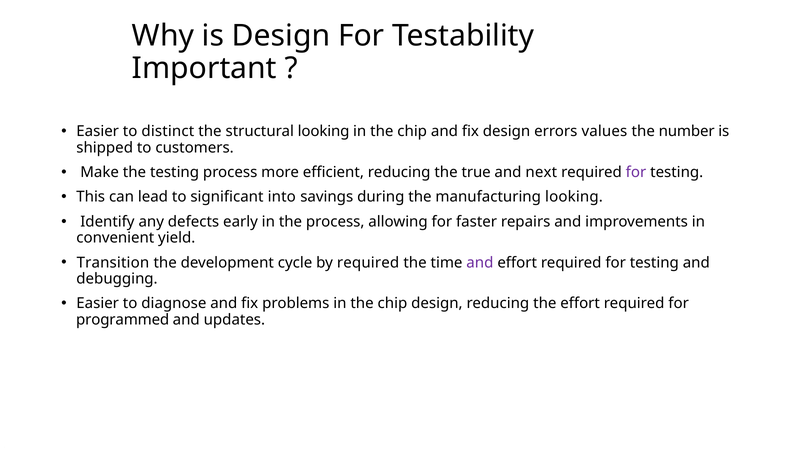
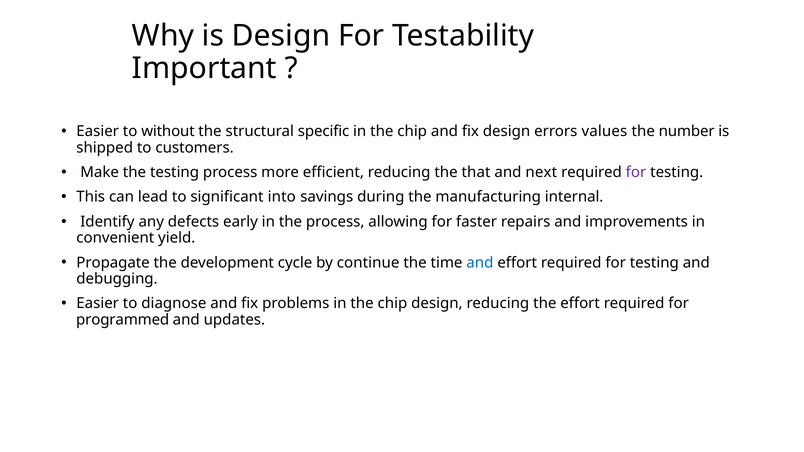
distinct: distinct -> without (168, 131)
structural looking: looking -> specific (324, 131)
true: true -> that (476, 172)
manufacturing looking: looking -> internal (574, 197)
Transition: Transition -> Propagate (113, 263)
by required: required -> continue (368, 263)
and colour: purple -> blue (480, 263)
